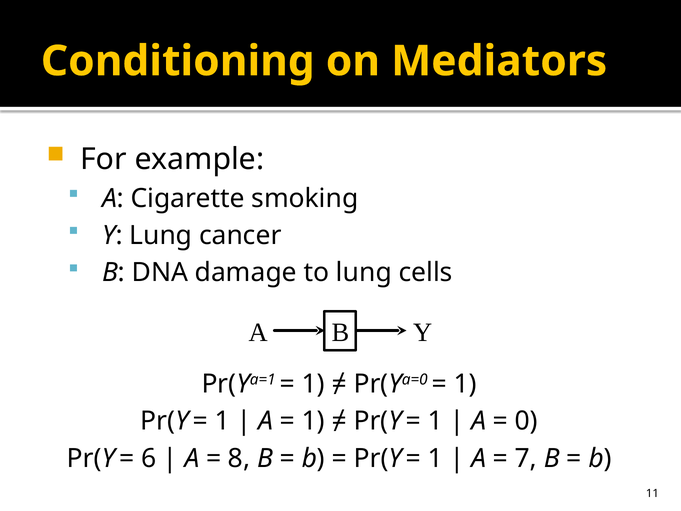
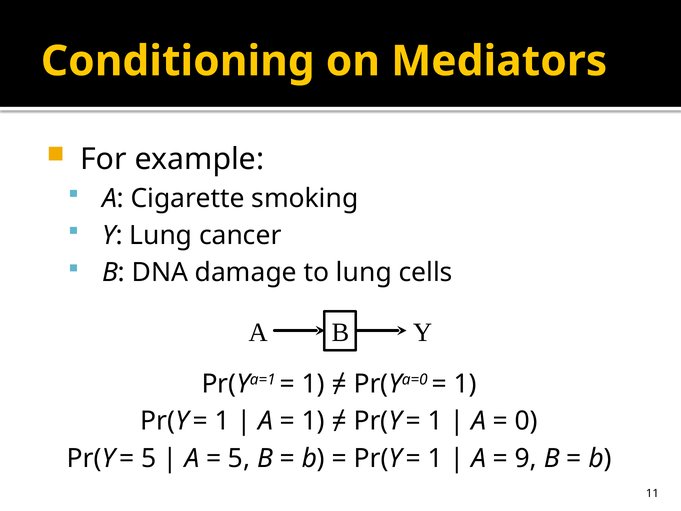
6: 6 -> 5 (149, 458)
8: 8 -> 5 (239, 458)
7: 7 -> 9 (526, 458)
